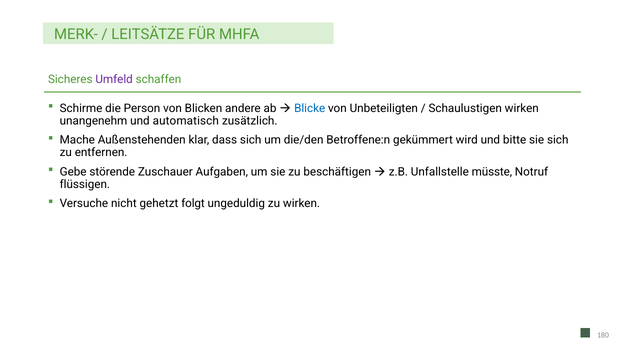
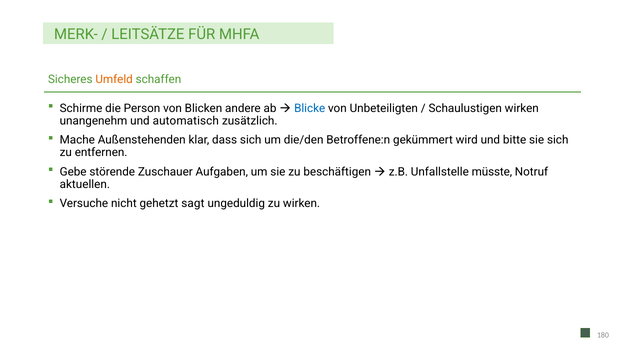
Umfeld colour: purple -> orange (114, 79)
flüssigen: flüssigen -> aktuellen (85, 185)
folgt: folgt -> sagt (193, 204)
